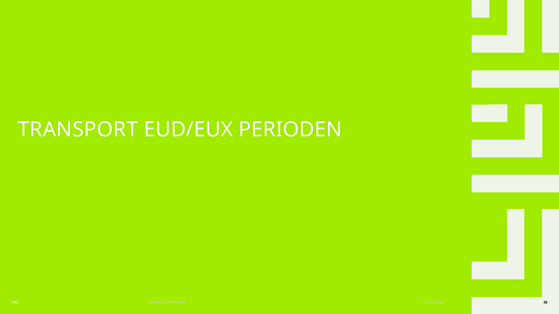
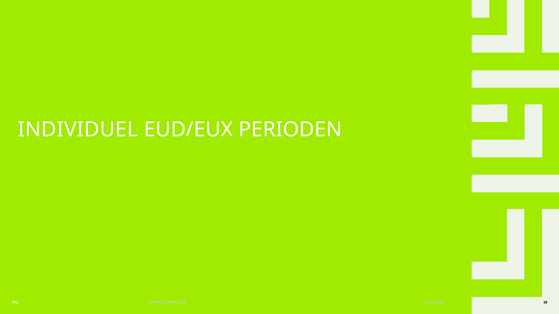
TRANSPORT: TRANSPORT -> INDIVIDUEL (78, 130)
